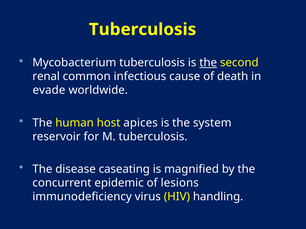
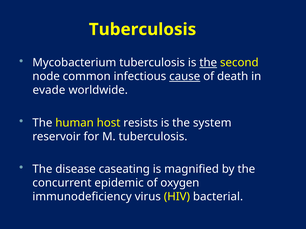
renal: renal -> node (46, 77)
cause underline: none -> present (185, 77)
apices: apices -> resists (141, 123)
lesions: lesions -> oxygen (180, 183)
handling: handling -> bacterial (218, 197)
